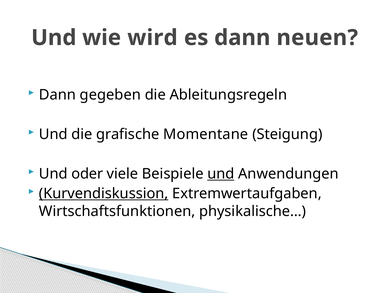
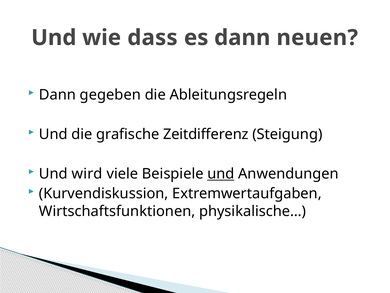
wird: wird -> dass (152, 38)
Momentane: Momentane -> Zeitdifferenz (206, 134)
oder: oder -> wird (87, 174)
Kurvendiskussion underline: present -> none (104, 193)
